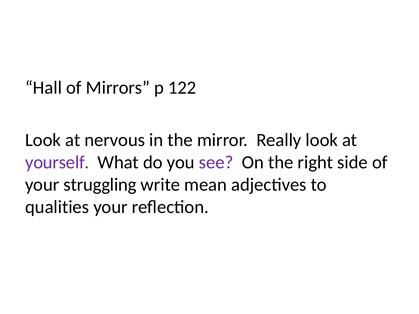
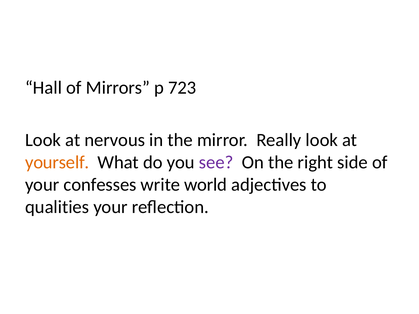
122: 122 -> 723 (182, 88)
yourself colour: purple -> orange (57, 162)
struggling: struggling -> confesses (100, 185)
mean: mean -> world (206, 185)
